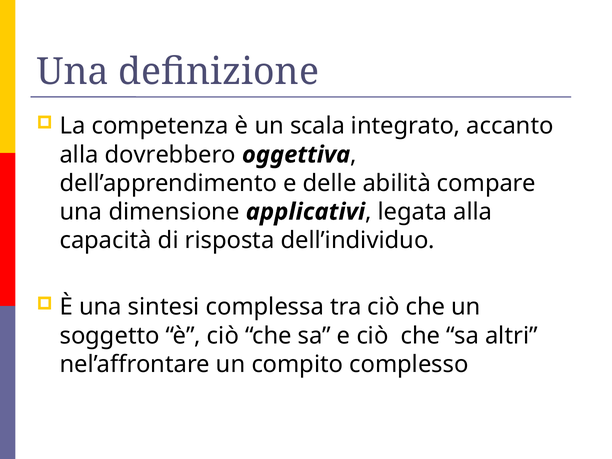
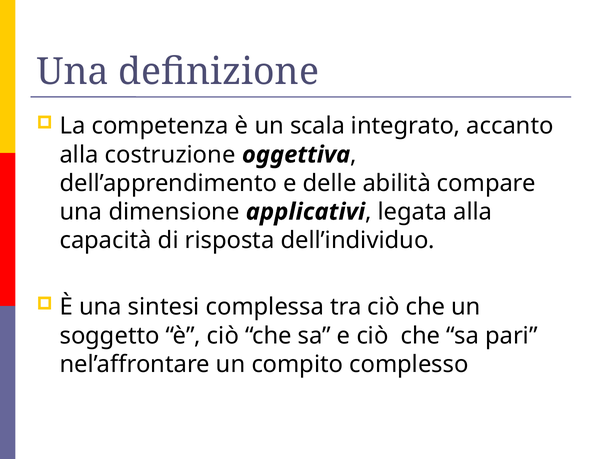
dovrebbero: dovrebbero -> costruzione (170, 155)
altri: altri -> pari (511, 336)
